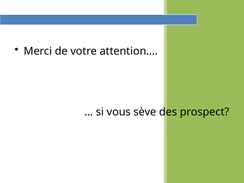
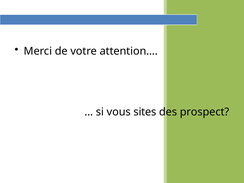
sève: sève -> sites (145, 112)
